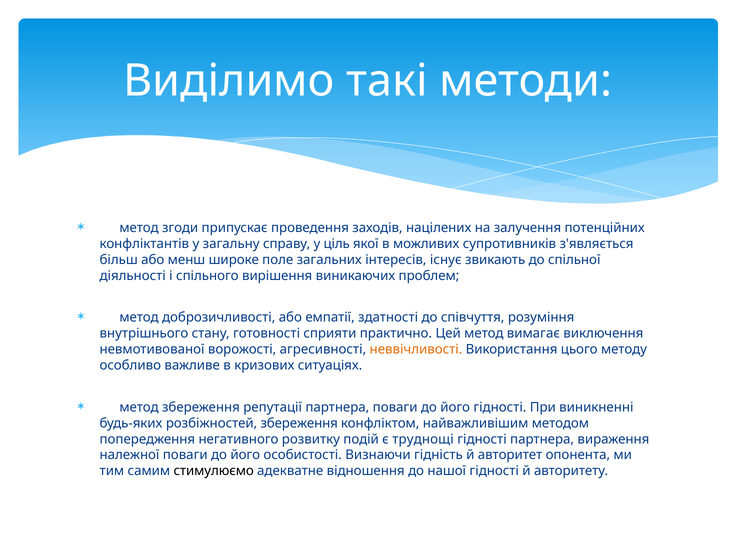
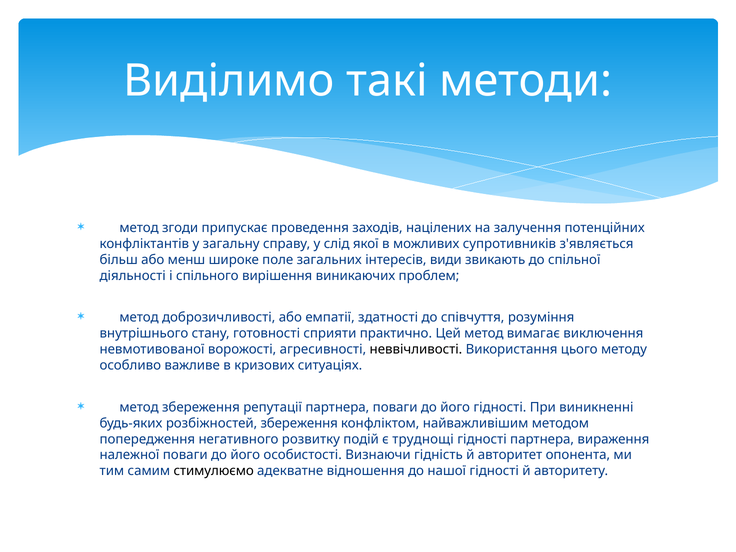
ціль: ціль -> слід (337, 244)
існує: існує -> види (446, 260)
неввічливості colour: orange -> black (416, 349)
